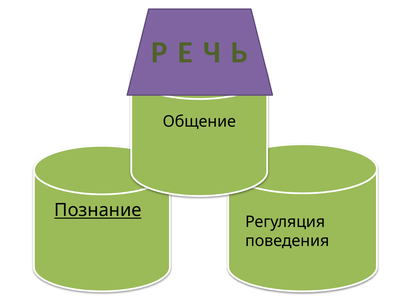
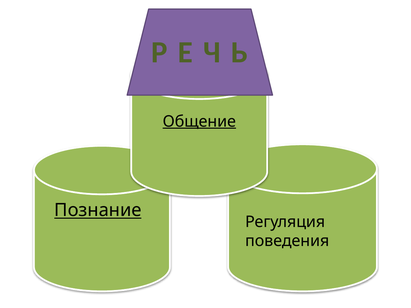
Общение underline: none -> present (199, 122)
